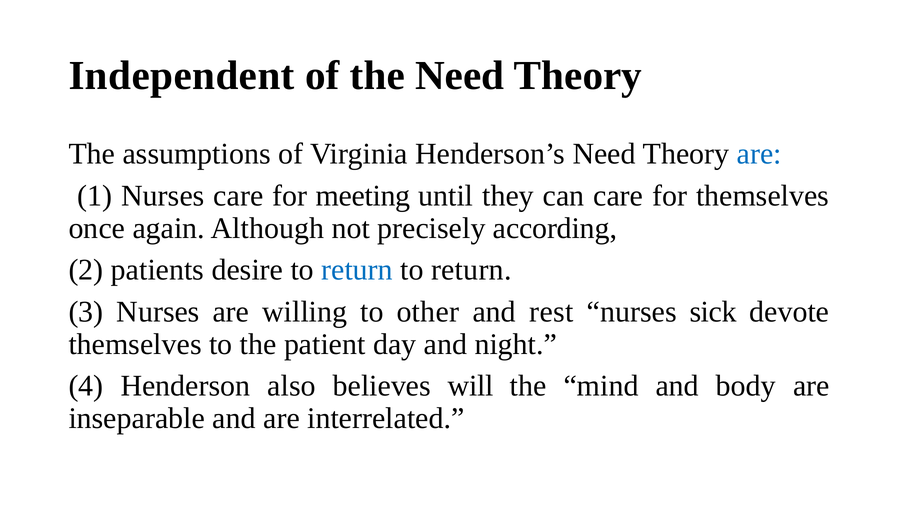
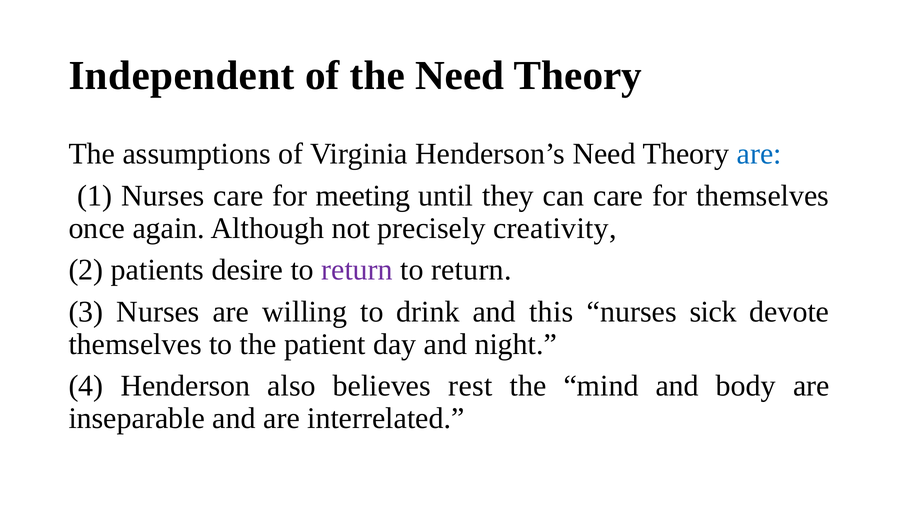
according: according -> creativity (555, 228)
return colour: blue -> purple (357, 270)
other: other -> drink (428, 312)
rest: rest -> this (551, 312)
will: will -> rest (470, 386)
